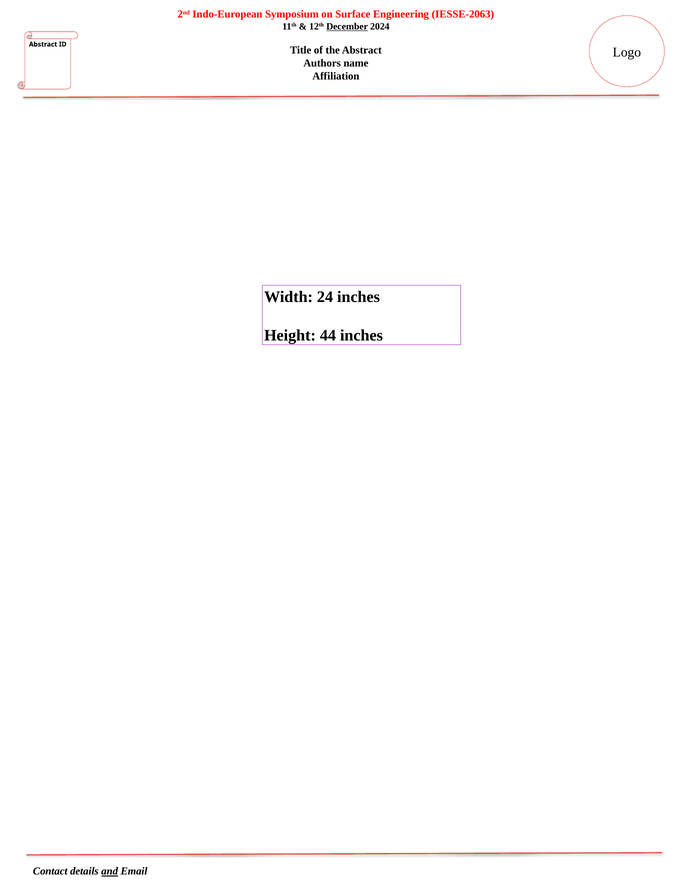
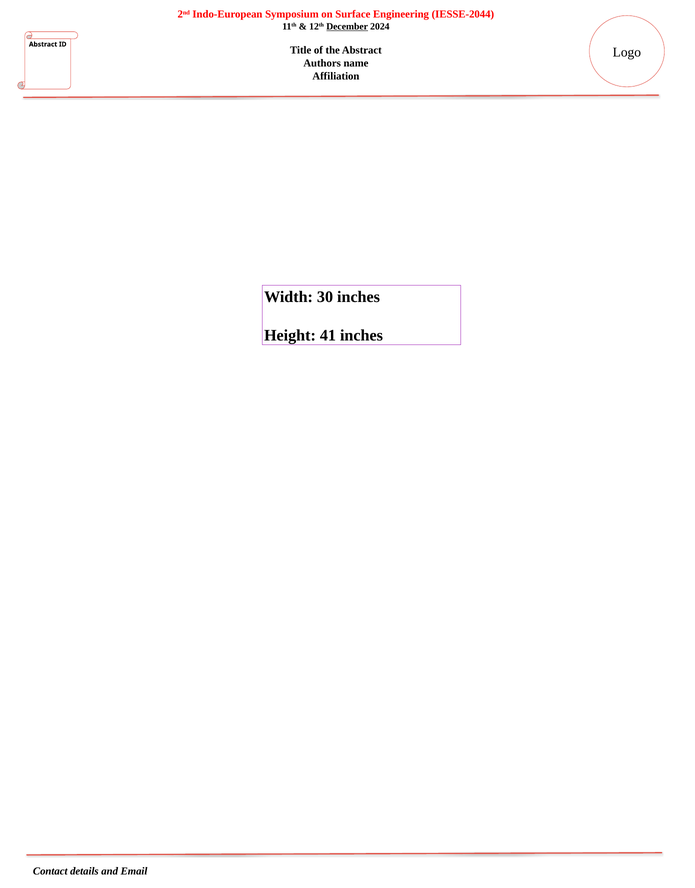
IESSE-2063: IESSE-2063 -> IESSE-2044 (463, 14)
24: 24 -> 30 (325, 297)
44: 44 -> 41 (328, 335)
and underline: present -> none (110, 871)
